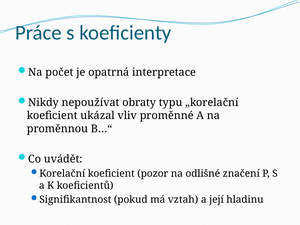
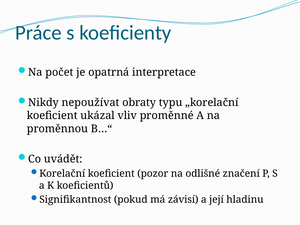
vztah: vztah -> závisí (183, 200)
